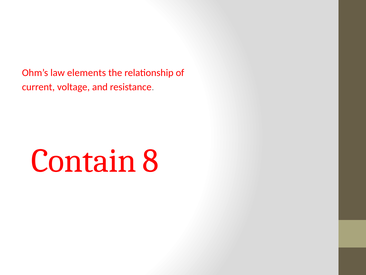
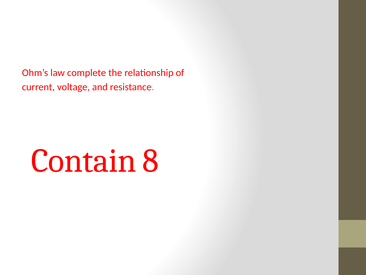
elements: elements -> complete (87, 73)
